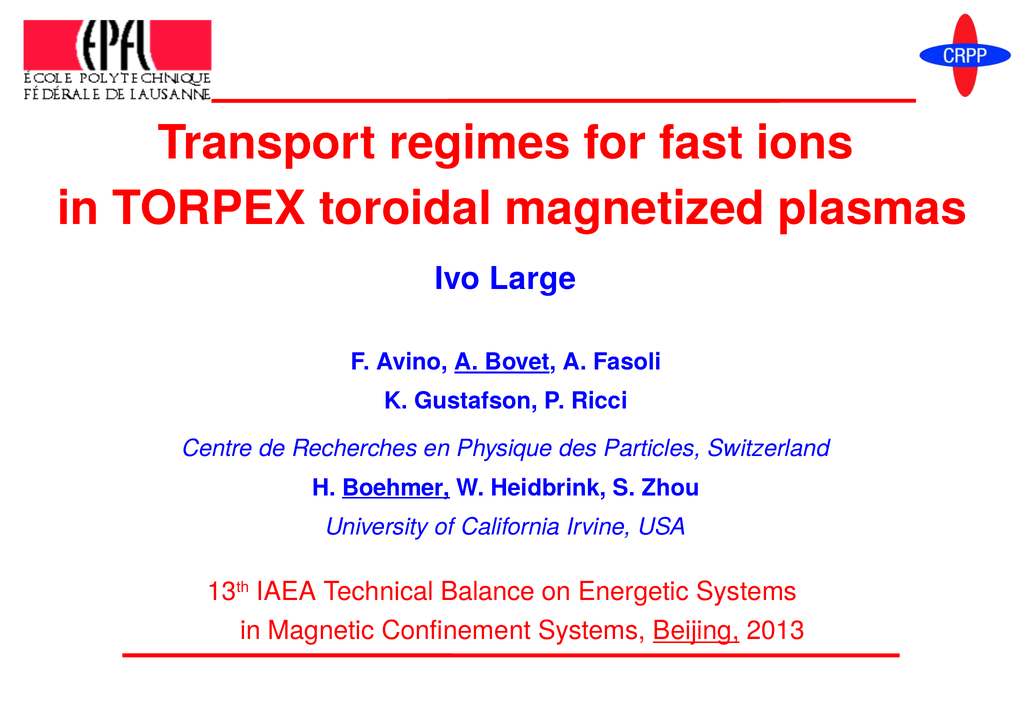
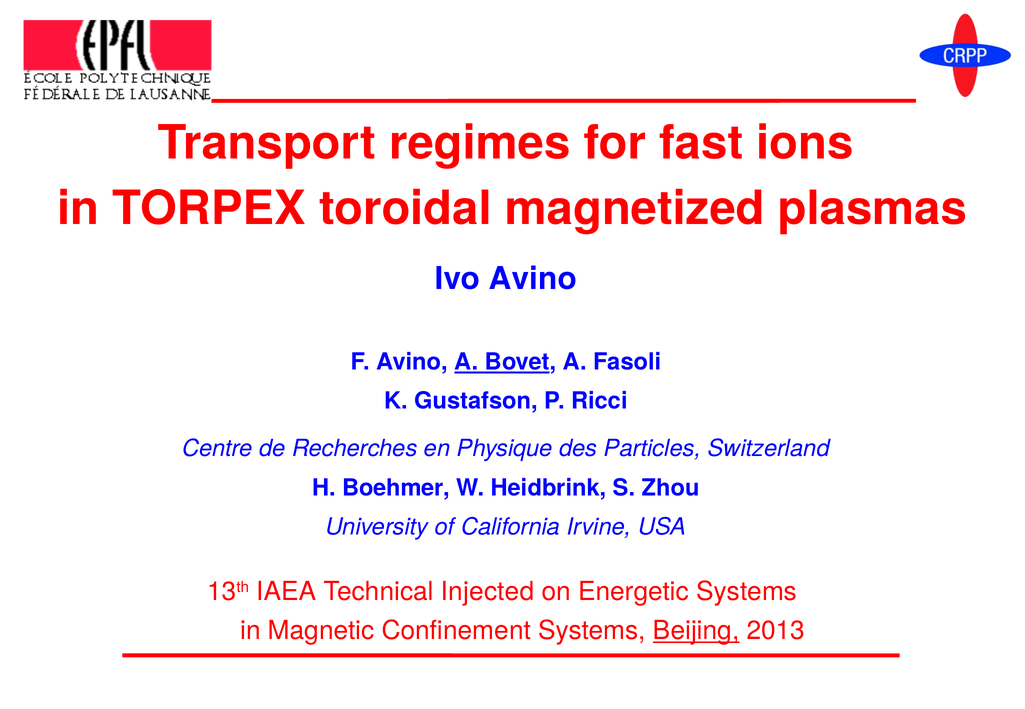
Ivo Large: Large -> Avino (533, 279)
Boehmer underline: present -> none (396, 488)
Balance: Balance -> Injected (488, 592)
